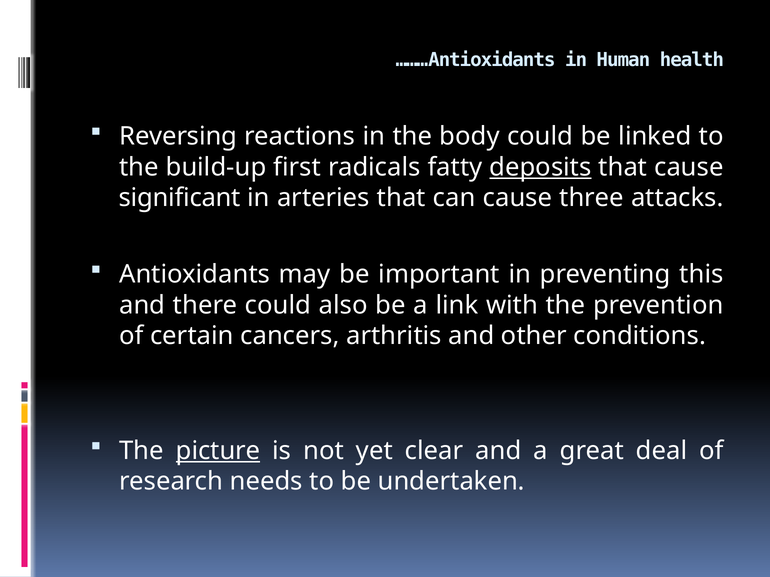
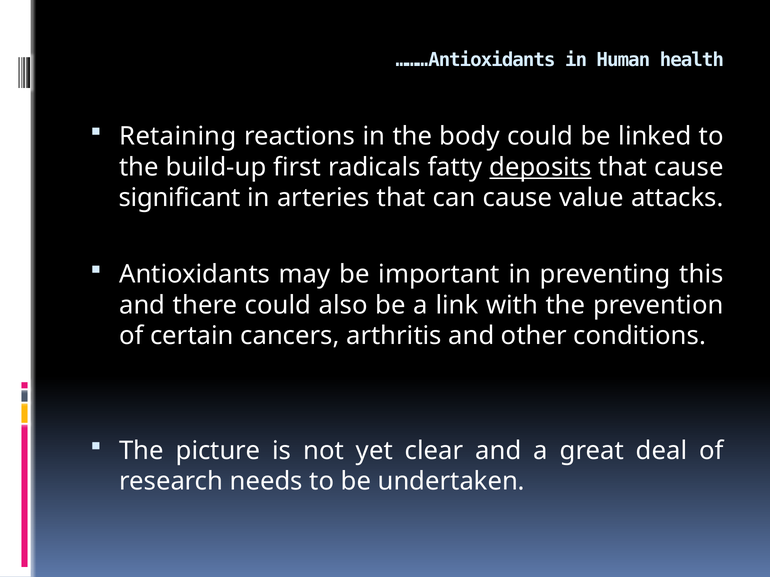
Reversing: Reversing -> Retaining (178, 136)
three: three -> value (592, 198)
picture underline: present -> none (218, 451)
